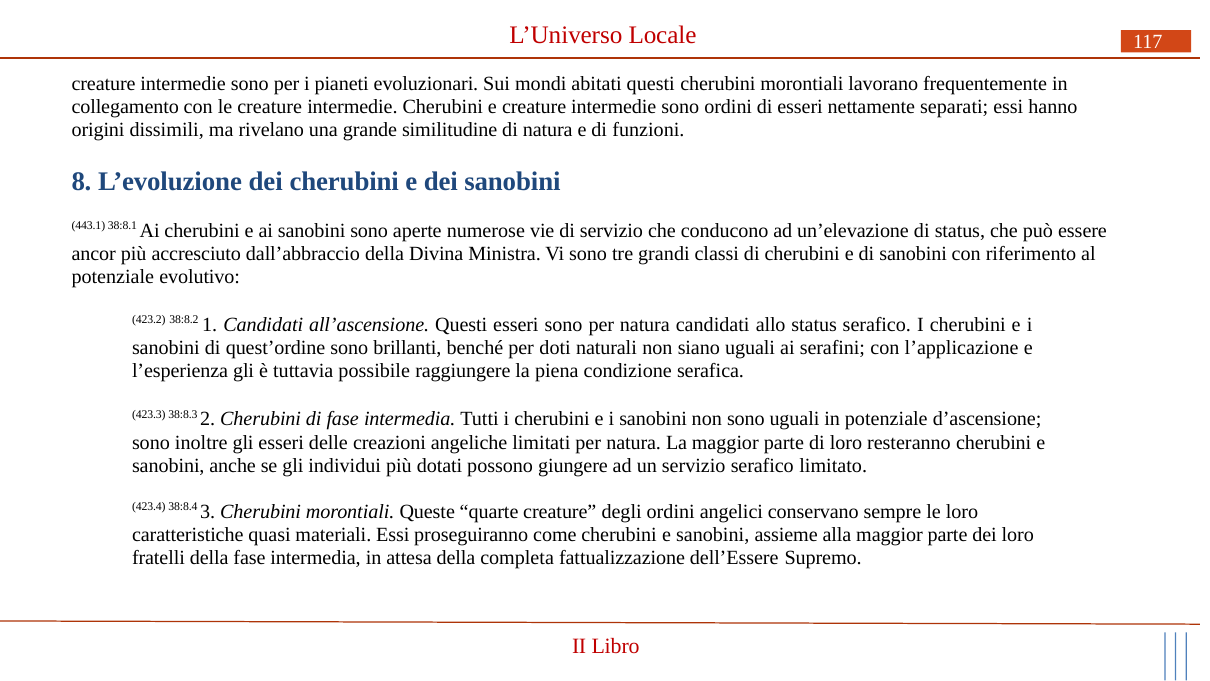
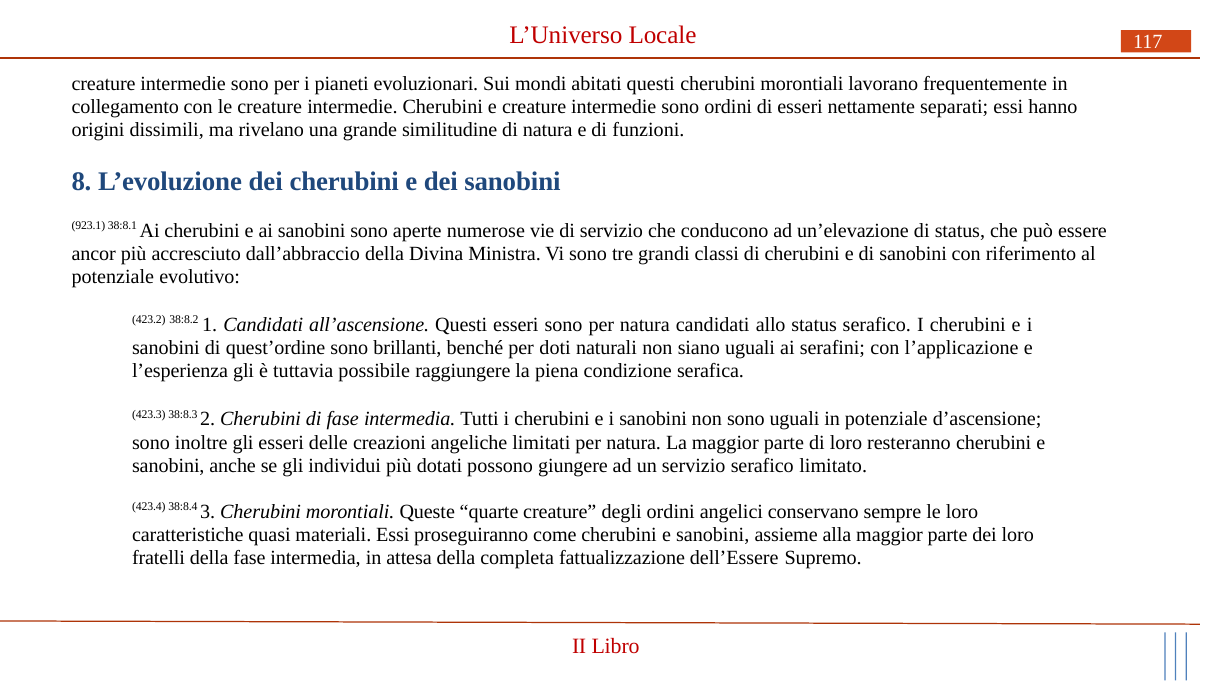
443.1: 443.1 -> 923.1 (88, 226)
